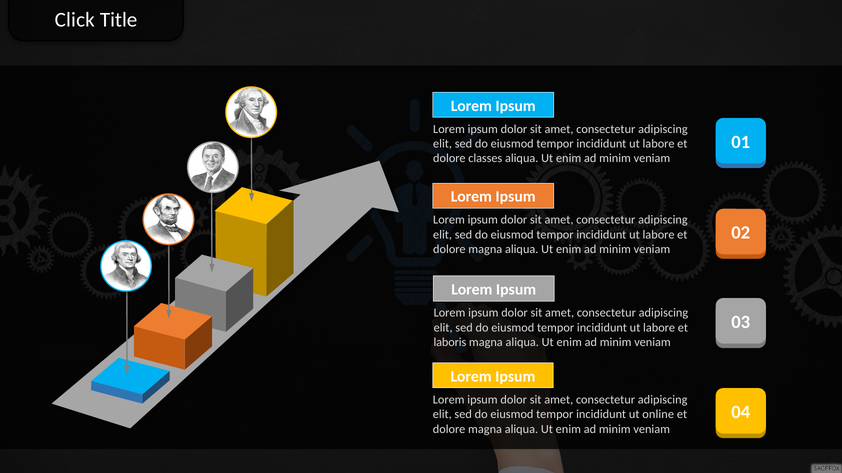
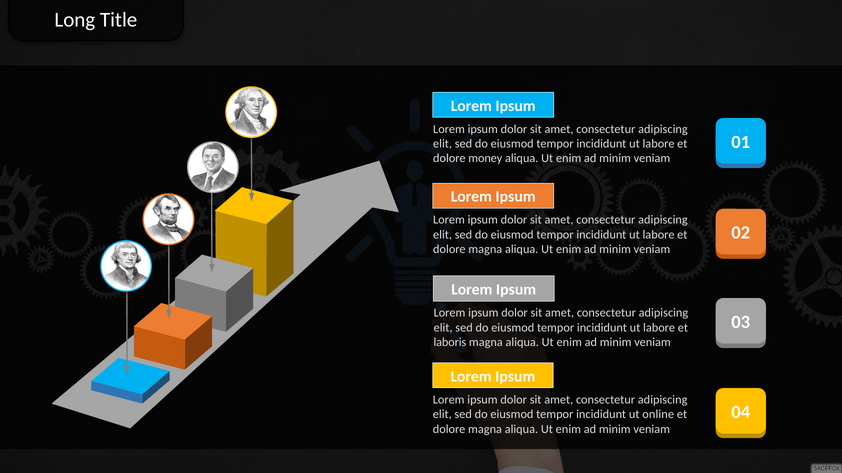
Click: Click -> Long (75, 20)
classes: classes -> money (485, 159)
